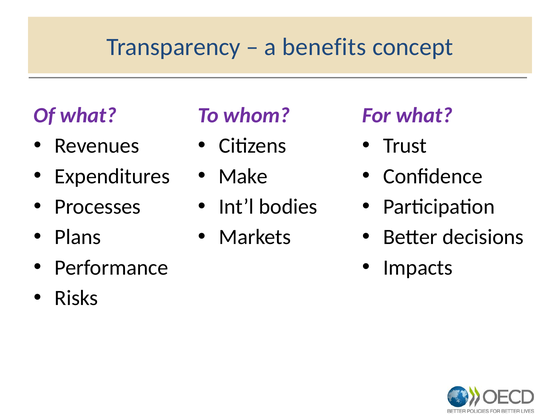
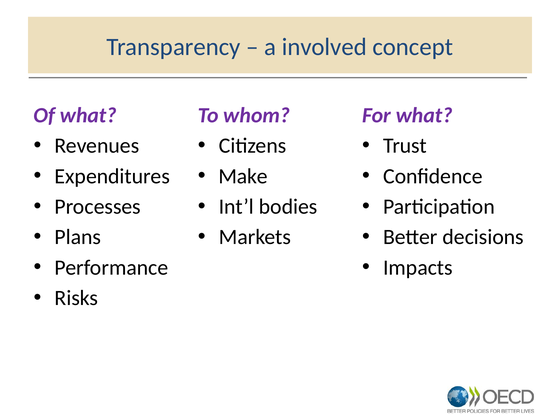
benefits: benefits -> involved (324, 47)
